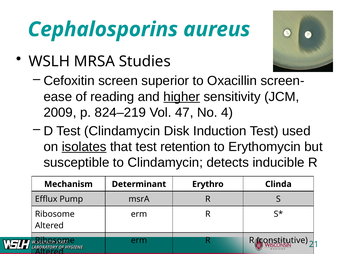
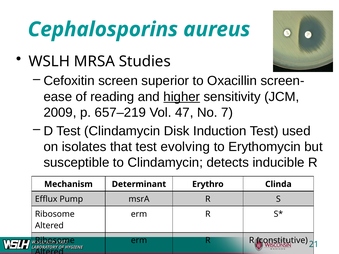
824–219: 824–219 -> 657–219 (120, 113)
4: 4 -> 7 (227, 113)
isolates underline: present -> none (84, 147)
retention: retention -> evolving (185, 147)
